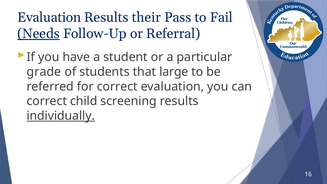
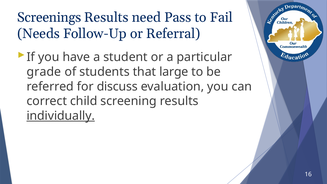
Evaluation: Evaluation -> Screenings (49, 17)
their: their -> need (146, 17)
Needs underline: present -> none (39, 34)
for correct: correct -> discuss (117, 86)
